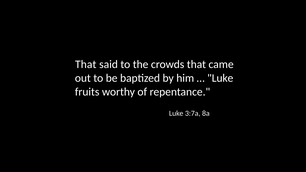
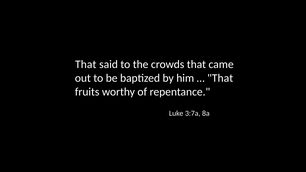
Luke: Luke -> That (220, 78)
